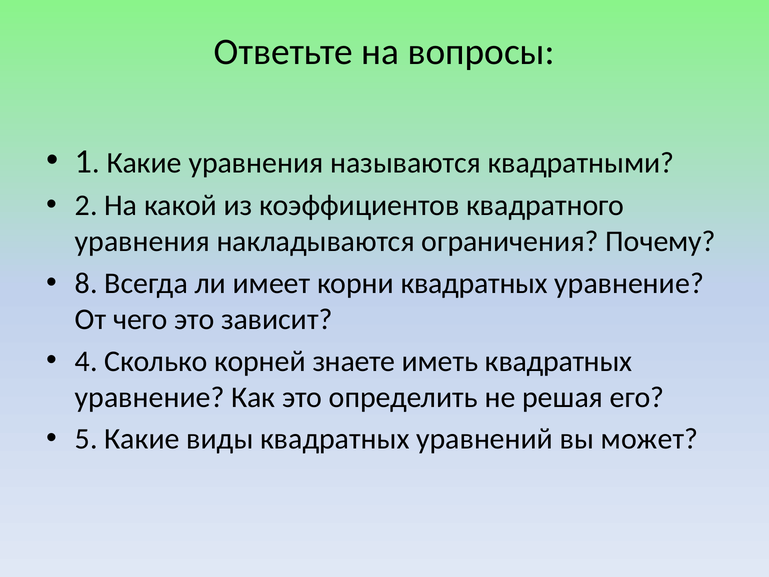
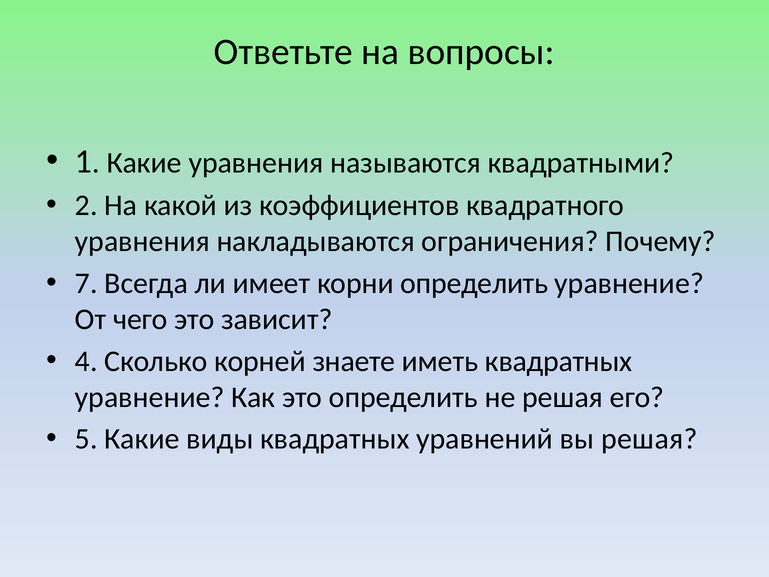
8: 8 -> 7 (86, 283)
корни квадратных: квадратных -> определить (474, 283)
вы может: может -> решая (649, 439)
